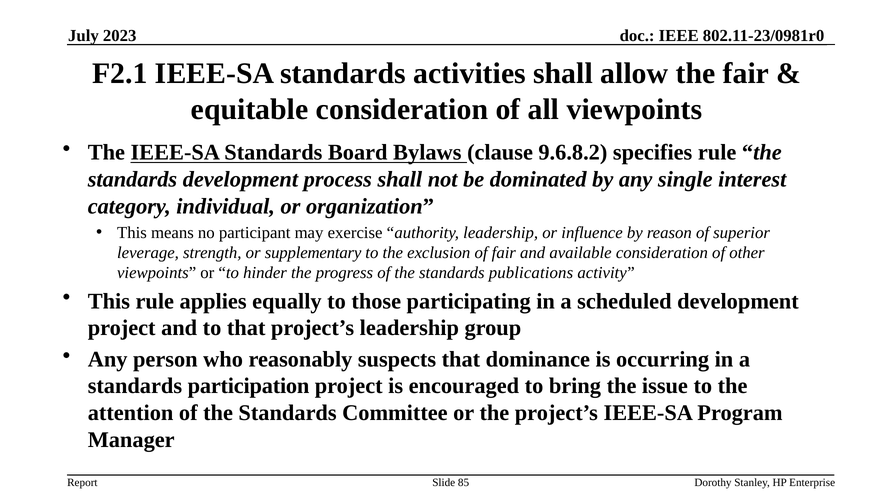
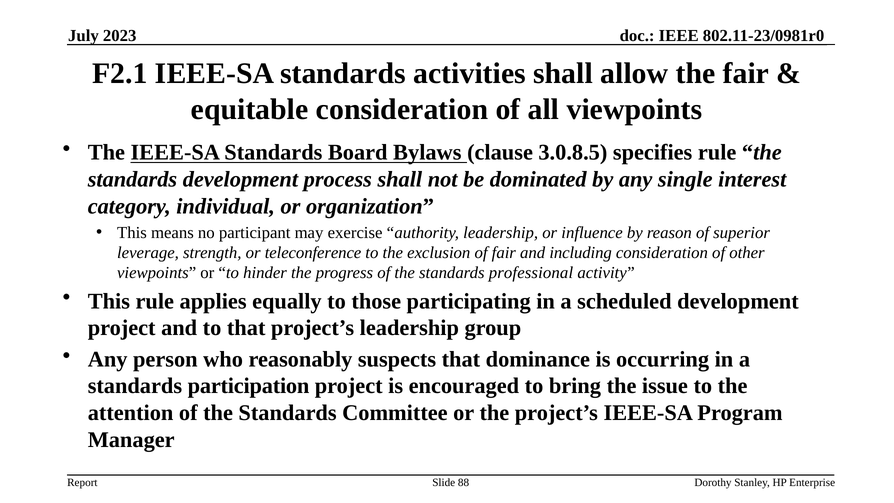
9.6.8.2: 9.6.8.2 -> 3.0.8.5 (573, 152)
supplementary: supplementary -> teleconference (313, 253)
available: available -> including (581, 253)
publications: publications -> professional (531, 273)
85: 85 -> 88 (464, 482)
